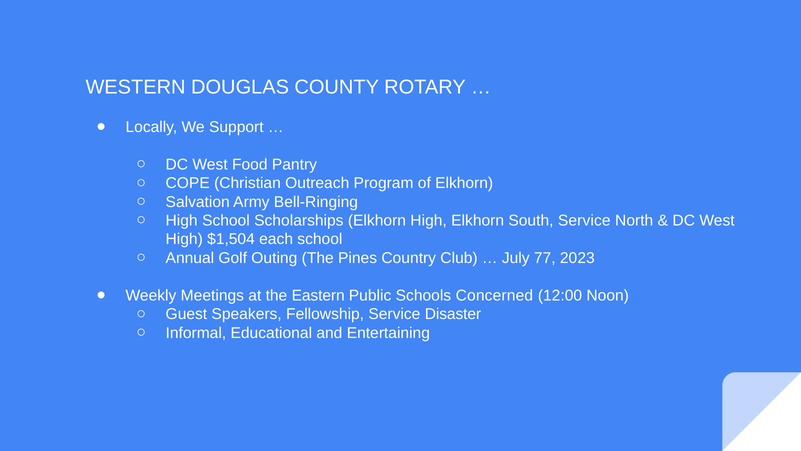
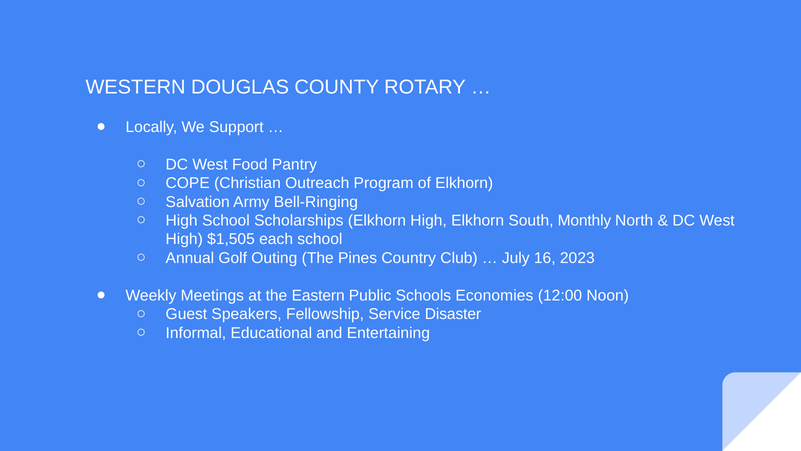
South Service: Service -> Monthly (584, 220)
$1,504: $1,504 -> $1,505 (231, 239)
77: 77 -> 16 (545, 258)
Concerned: Concerned -> Economies (494, 295)
